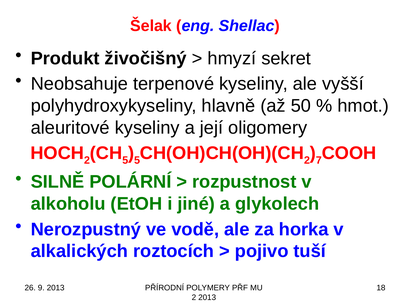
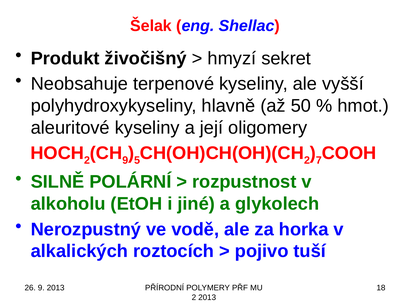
5: 5 -> 9 (125, 160)
